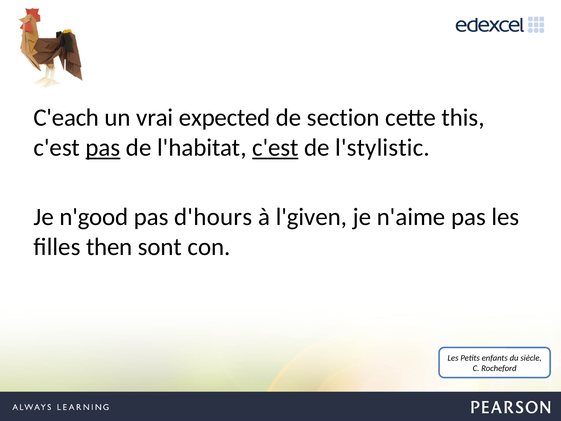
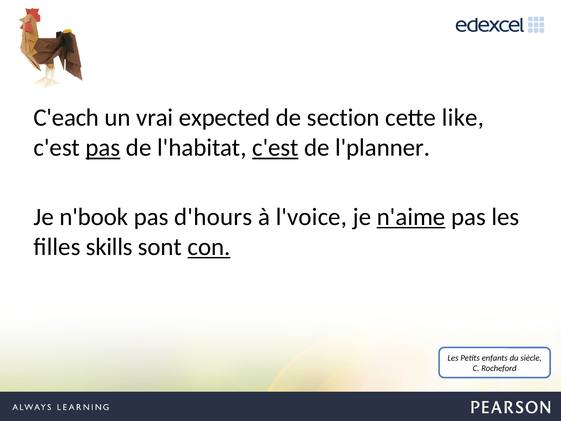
this: this -> like (463, 118)
l'stylistic: l'stylistic -> l'planner (383, 148)
n'good: n'good -> n'book (94, 217)
l'given: l'given -> l'voice (311, 217)
n'aime underline: none -> present (411, 217)
then: then -> skills (109, 247)
con underline: none -> present (209, 247)
